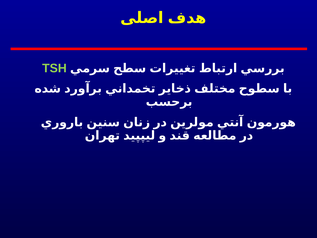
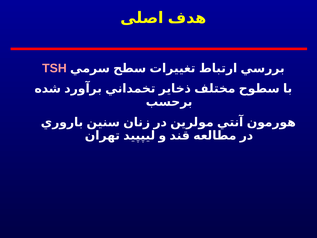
TSH colour: light green -> pink (54, 68)
